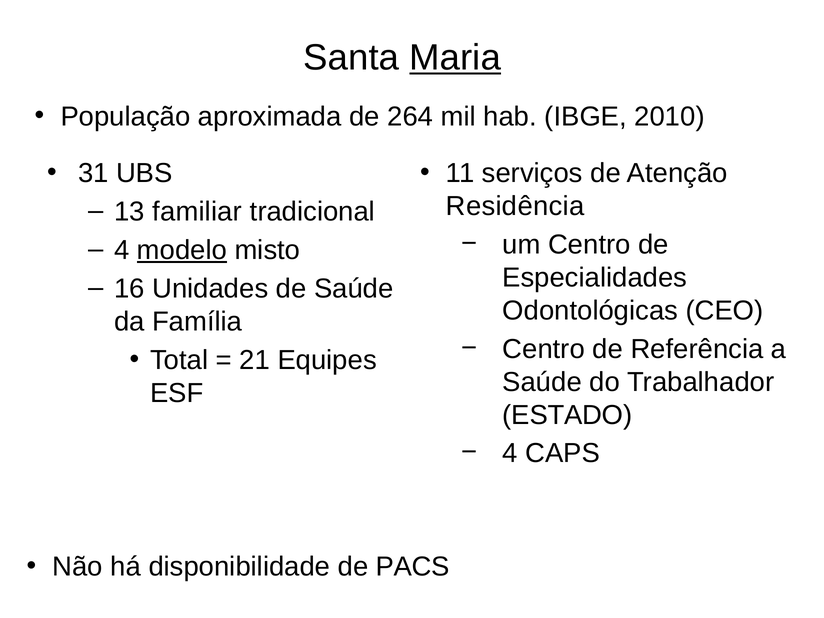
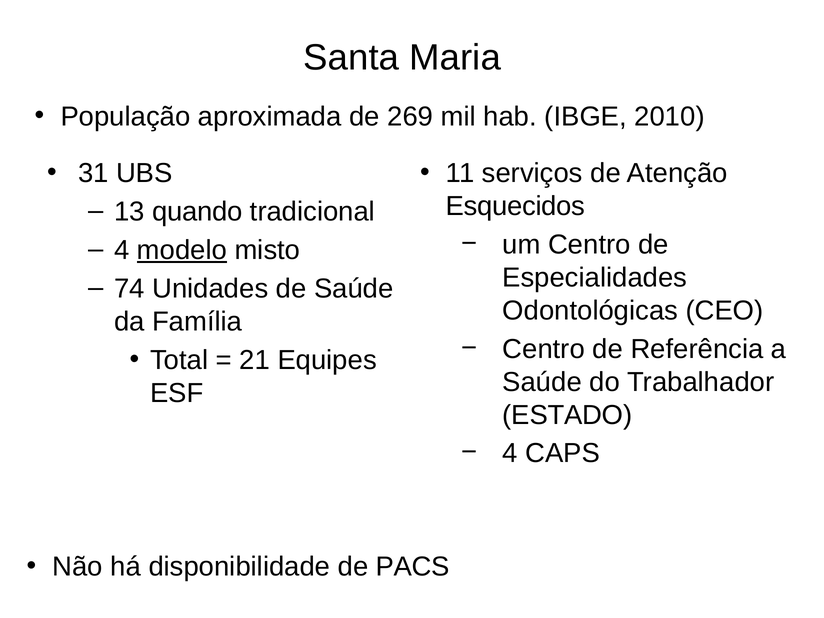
Maria underline: present -> none (455, 58)
264: 264 -> 269 (410, 116)
Residência: Residência -> Esquecidos (515, 206)
familiar: familiar -> quando (197, 212)
16: 16 -> 74 (129, 289)
